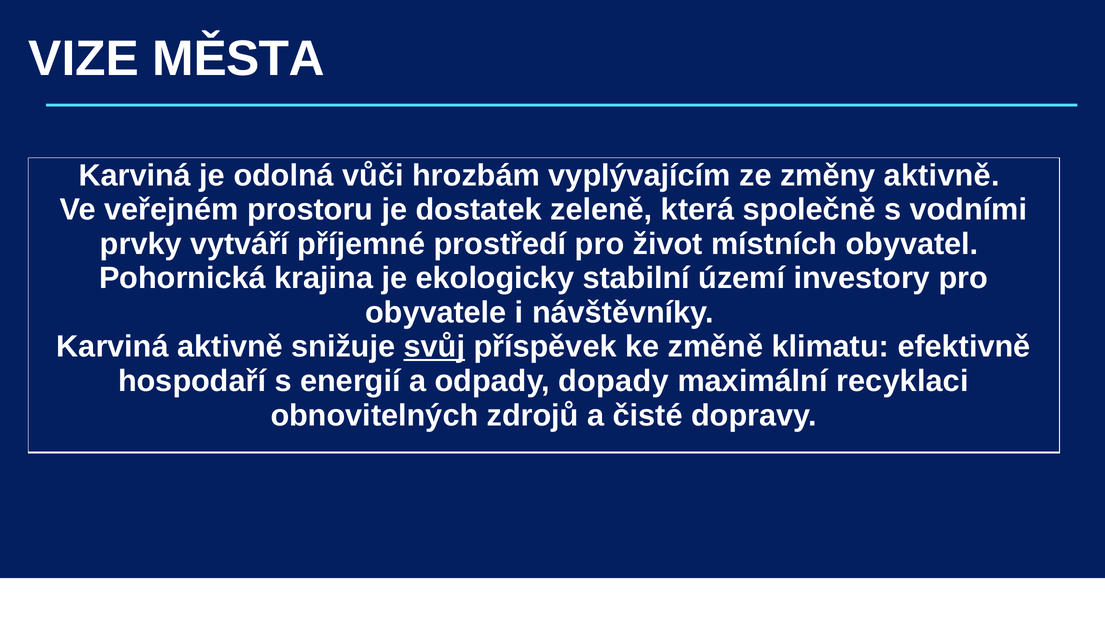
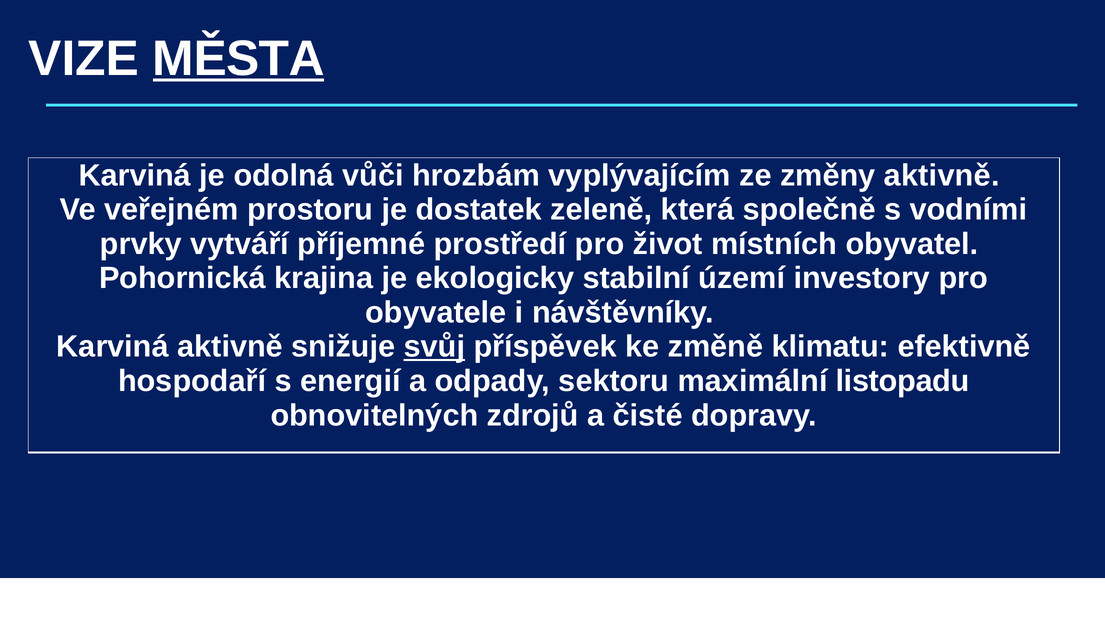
MĚSTA underline: none -> present (239, 59)
dopady: dopady -> sektoru (614, 381)
recyklaci: recyklaci -> listopadu (903, 381)
